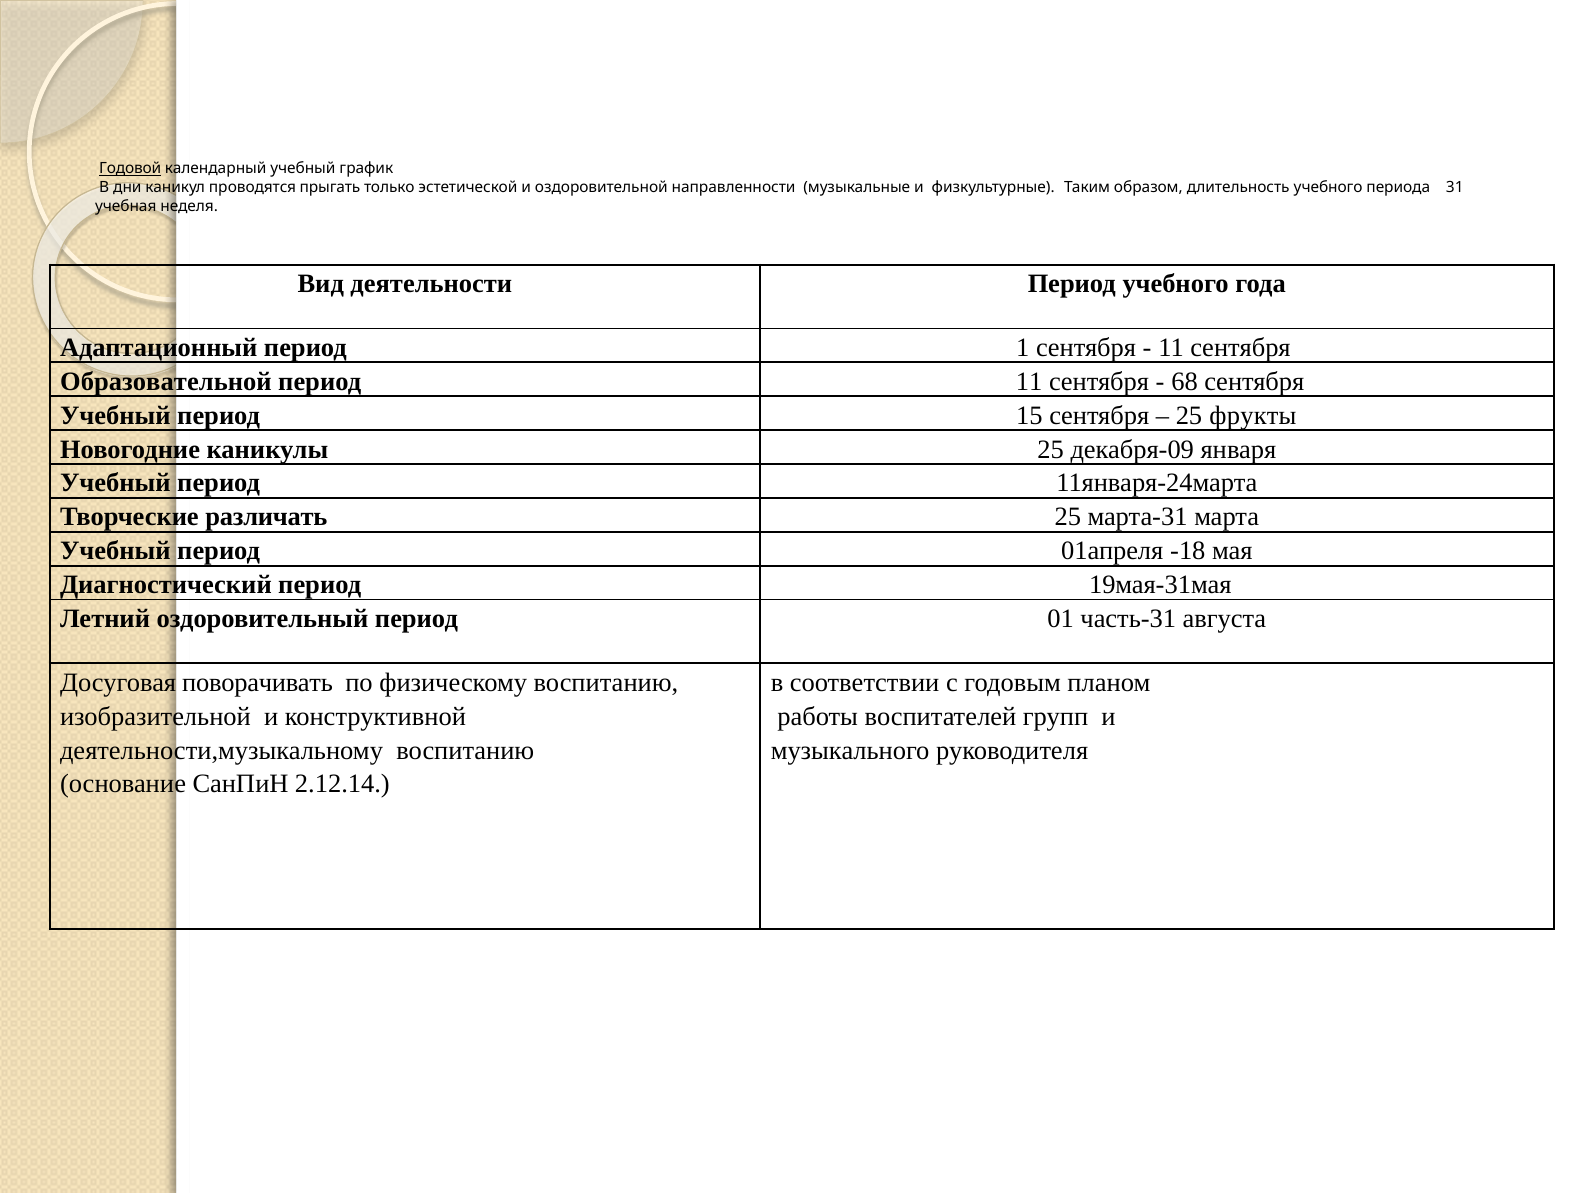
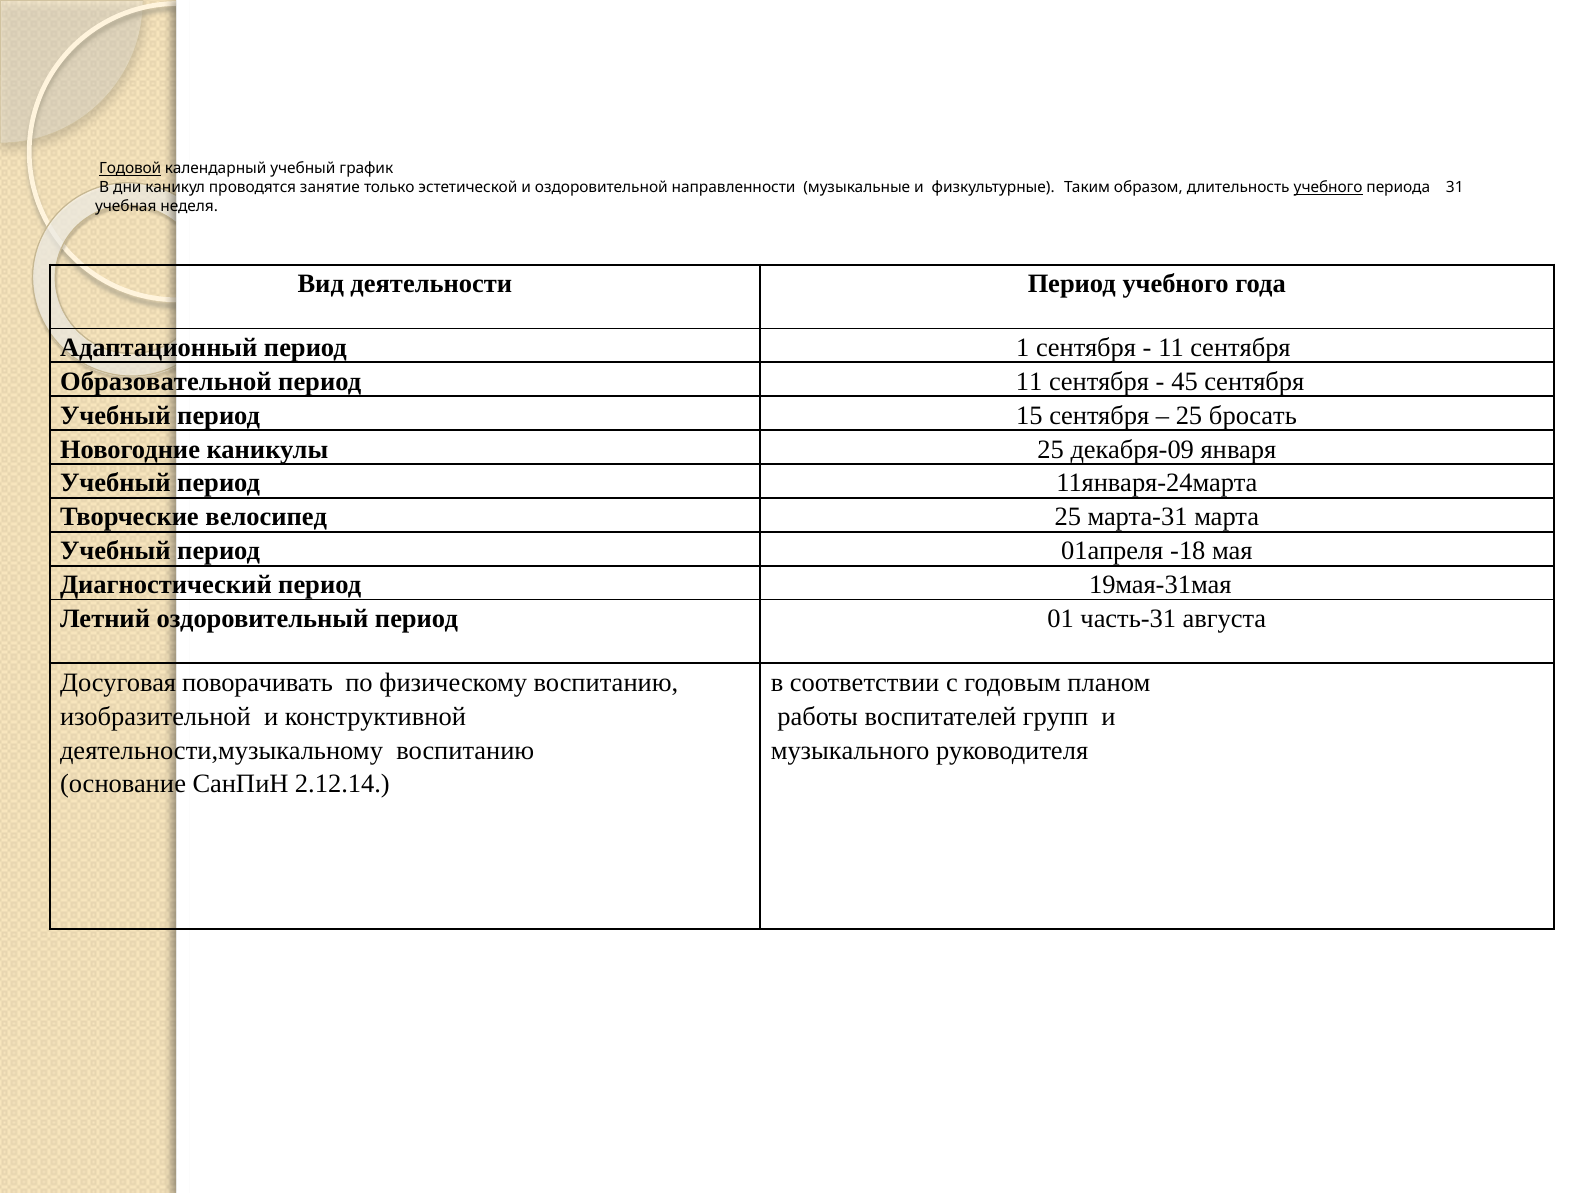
прыгать: прыгать -> занятие (330, 188)
учебного underline: none -> present (1328, 188)
68: 68 -> 45 (1185, 382)
фрукты: фрукты -> бросать (1253, 416)
различать: различать -> велосипед (266, 517)
